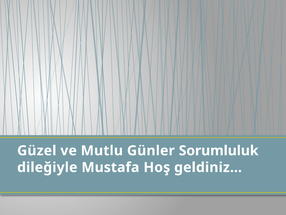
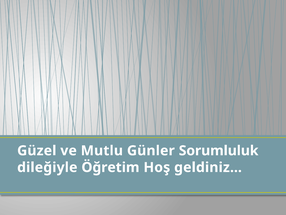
Mustafa: Mustafa -> Öğretim (110, 167)
